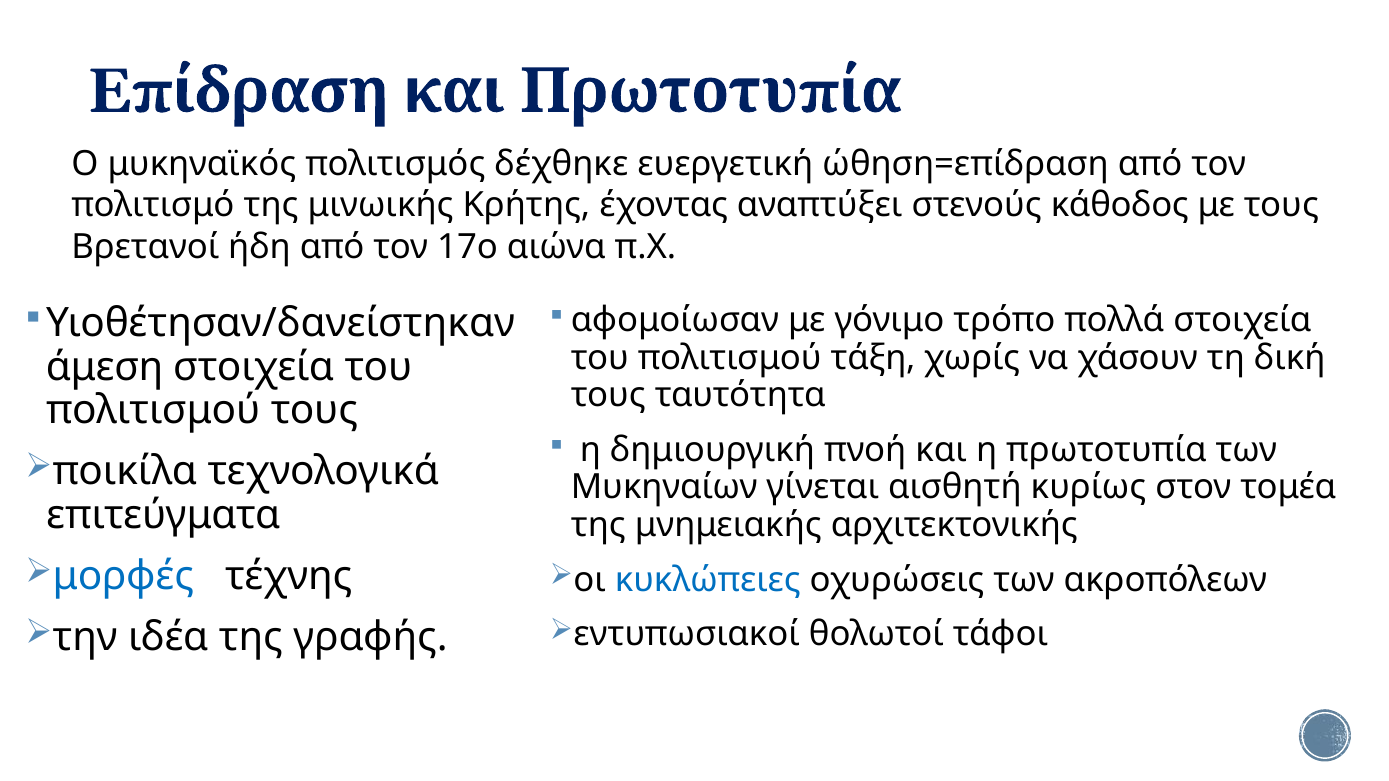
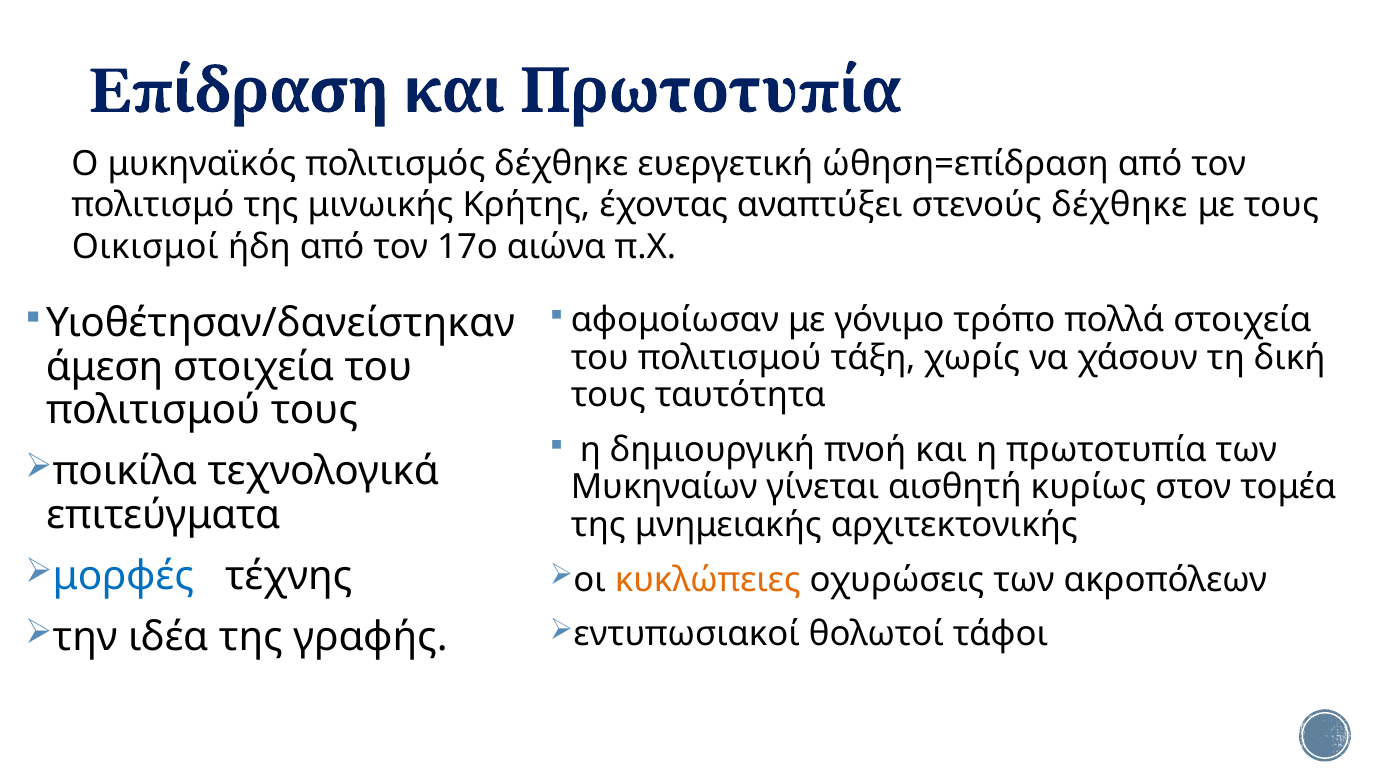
στενούς κάθοδος: κάθοδος -> δέχθηκε (1120, 205)
Βρετανοί: Βρετανοί -> Οικισμοί (145, 247)
κυκλώπειες colour: blue -> orange (708, 580)
